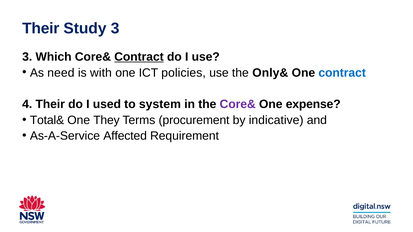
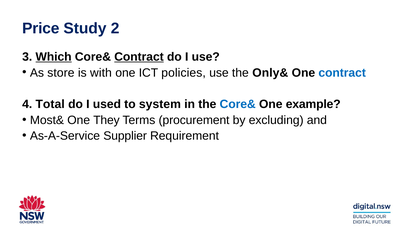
Their: Their -> Price (41, 28)
Study 3: 3 -> 2 (115, 28)
Which underline: none -> present (54, 57)
need: need -> store (61, 73)
4 Their: Their -> Total (50, 104)
Core& colour: purple -> blue (238, 104)
expense: expense -> example (313, 104)
Total&: Total& -> Most& (47, 120)
indicative: indicative -> excluding (276, 120)
Affected: Affected -> Supplier (125, 136)
